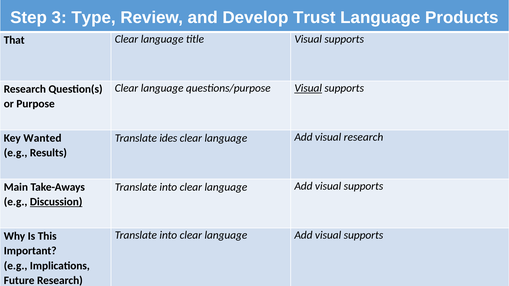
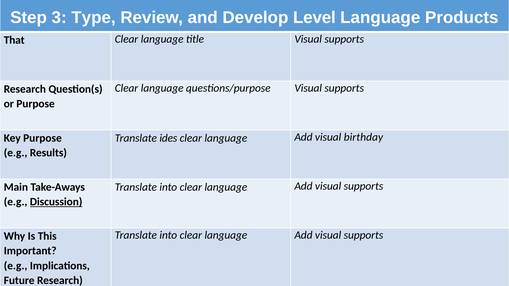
Trust: Trust -> Level (314, 18)
Visual underline: present -> none (308, 88)
Key Wanted: Wanted -> Purpose (42, 138)
visual research: research -> birthday (363, 137)
